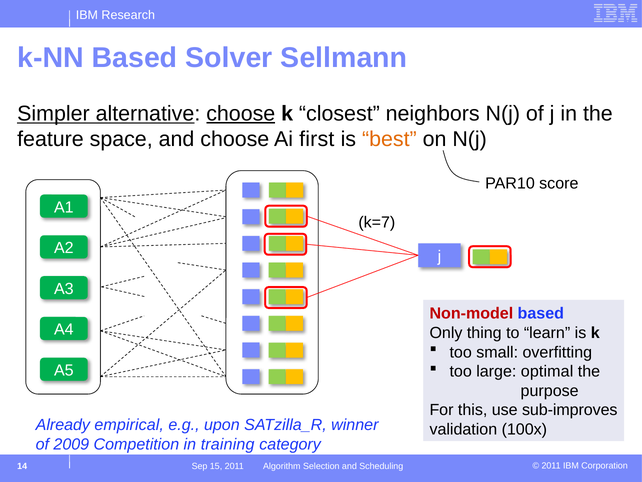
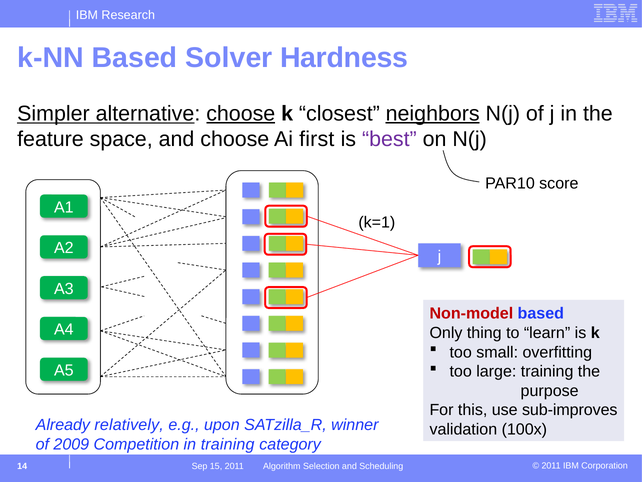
Sellmann: Sellmann -> Hardness (344, 58)
neighbors underline: none -> present (433, 113)
best colour: orange -> purple (389, 139)
k=7: k=7 -> k=1 (377, 222)
large optimal: optimal -> training (547, 371)
empirical: empirical -> relatively (129, 425)
